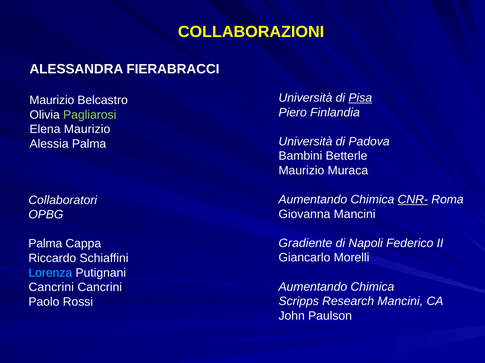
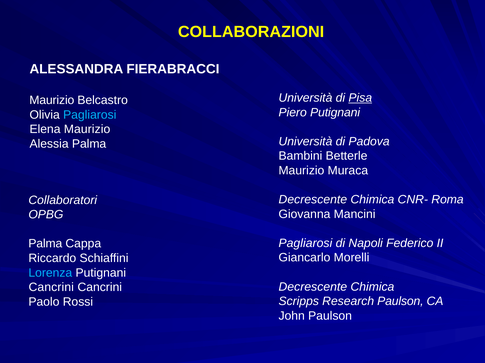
Piero Finlandia: Finlandia -> Putignani (335, 113)
Pagliarosi colour: light green -> light blue (90, 115)
Aumentando: Aumentando -> Decrescente (313, 200)
CNR- underline: present -> none (413, 200)
Gradiente: Gradiente -> Pagliarosi (305, 244)
Aumentando: Aumentando -> Decrescente (313, 287)
Research Mancini: Mancini -> Paulson (400, 302)
